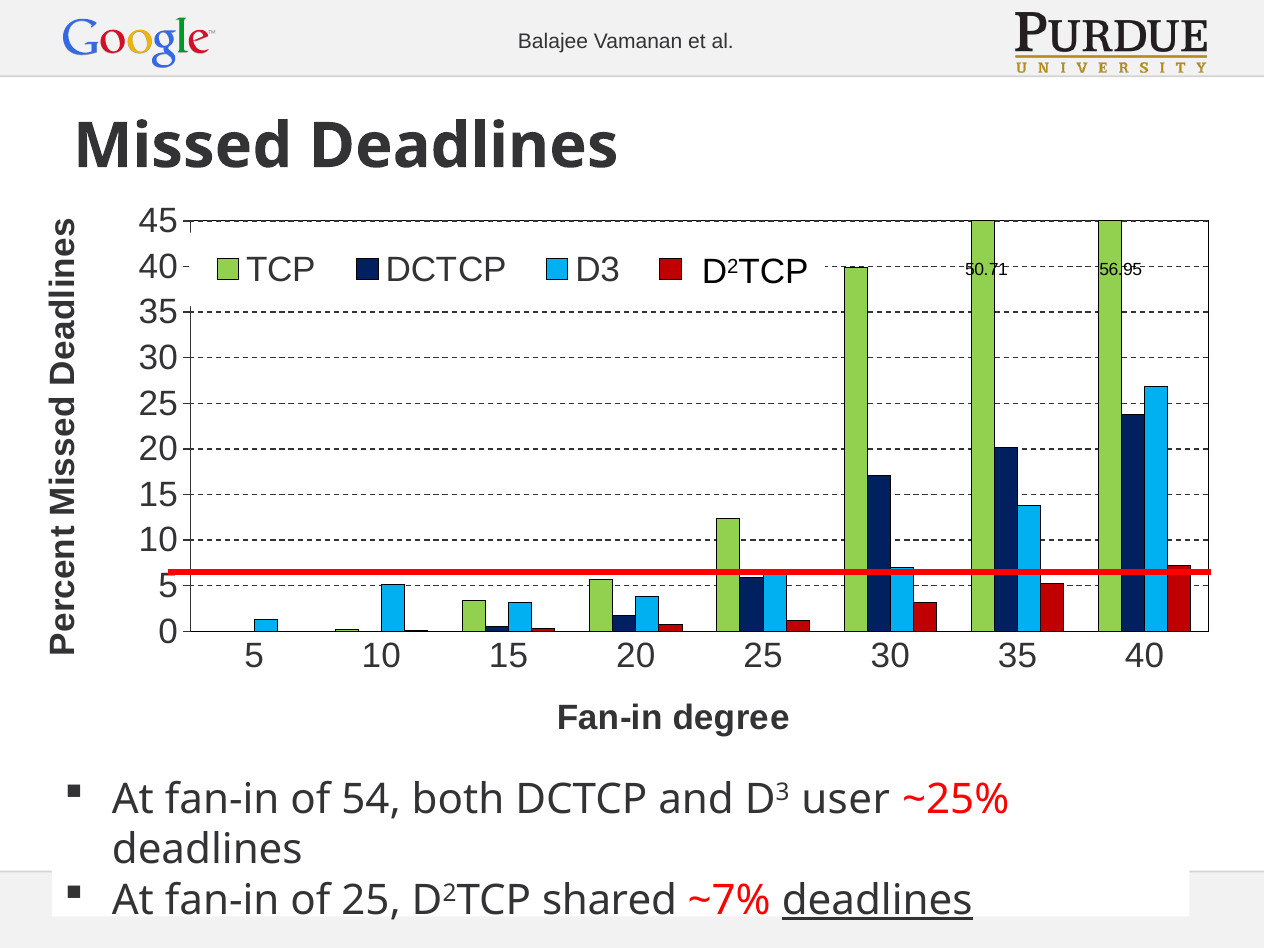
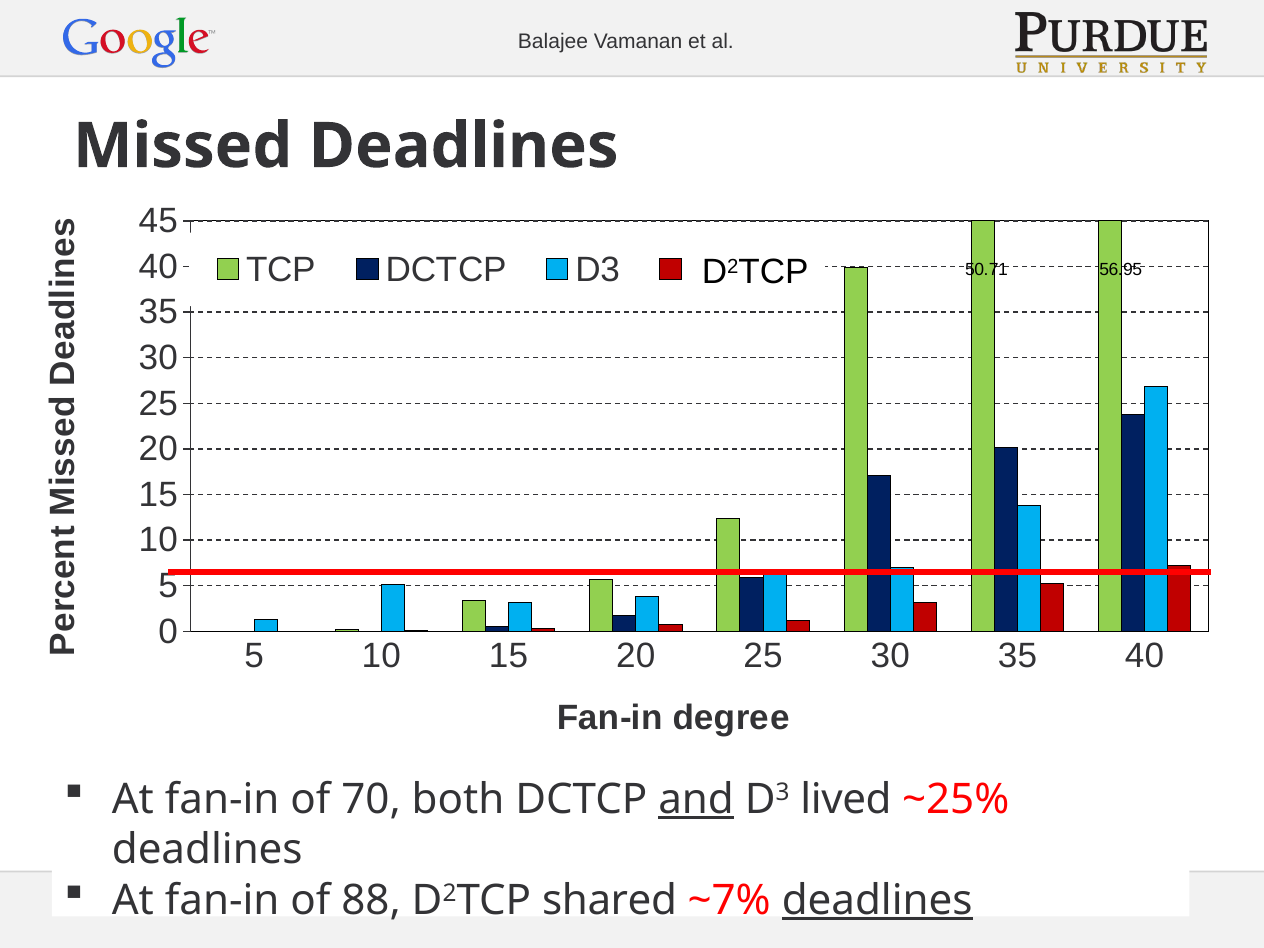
54: 54 -> 70 (371, 799)
and underline: none -> present (696, 799)
user: user -> lived (846, 799)
of 25: 25 -> 88 (371, 900)
